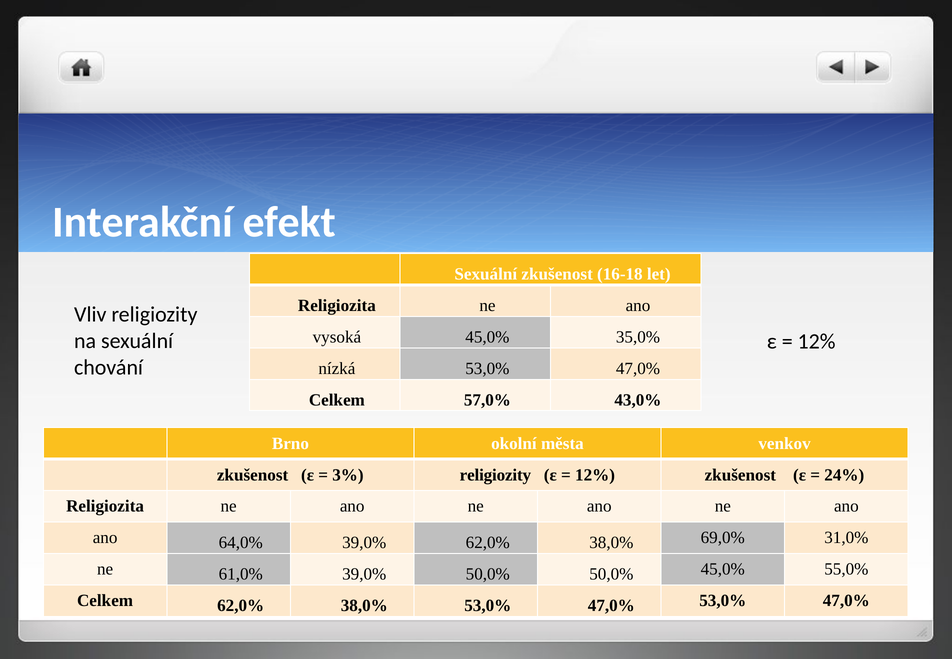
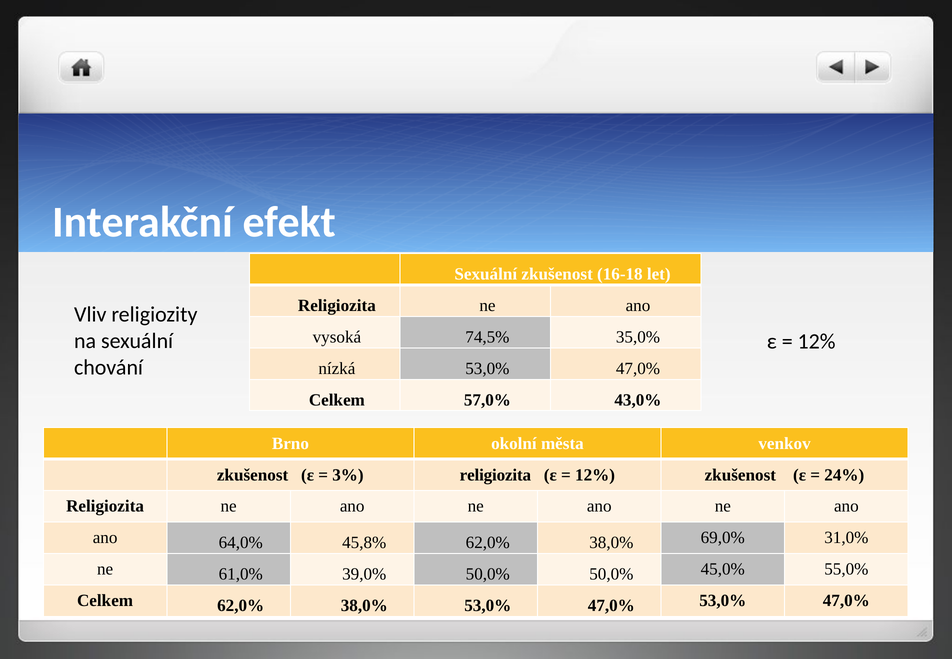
vysoká 45,0%: 45,0% -> 74,5% (487, 337)
3% religiozity: religiozity -> religiozita (495, 475)
64,0% 39,0%: 39,0% -> 45,8% (364, 543)
